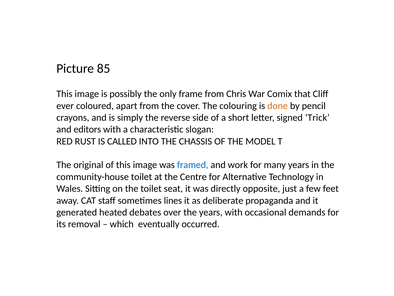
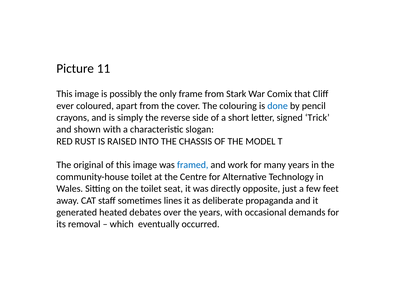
85: 85 -> 11 (104, 68)
Chris: Chris -> Stark (236, 94)
done colour: orange -> blue (278, 106)
editors: editors -> shown (87, 129)
CALLED: CALLED -> RAISED (122, 141)
